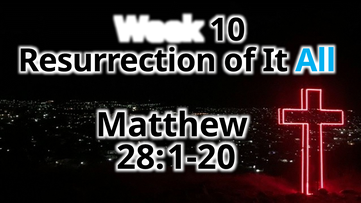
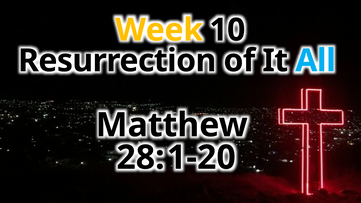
Week colour: white -> yellow (159, 30)
